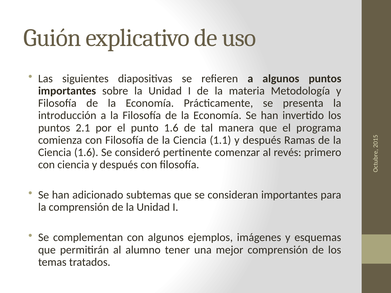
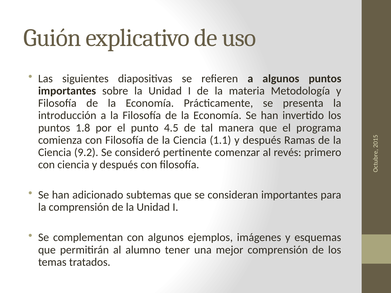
2.1: 2.1 -> 1.8 (83, 128)
punto 1.6: 1.6 -> 4.5 (171, 128)
Ciencia 1.6: 1.6 -> 9.2 (86, 152)
